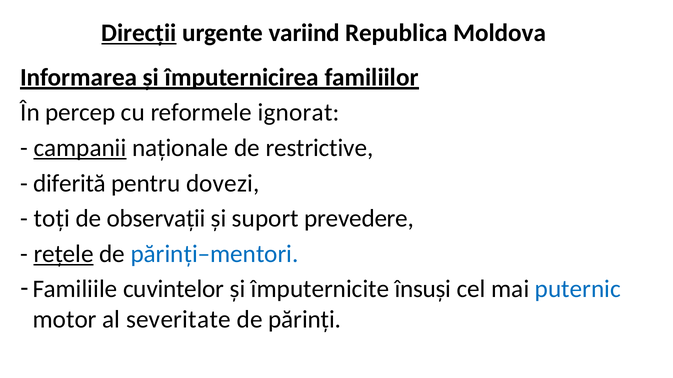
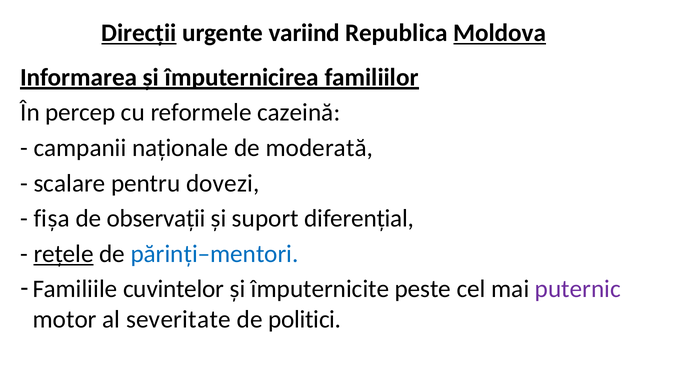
Moldova underline: none -> present (500, 33)
ignorat: ignorat -> cazeină (299, 113)
campanii underline: present -> none (80, 148)
restrictive: restrictive -> moderată (319, 148)
diferită: diferită -> scalare (70, 183)
toți: toți -> fișa (52, 219)
prevedere: prevedere -> diferențial (359, 219)
însuși: însuși -> peste (423, 289)
puternic colour: blue -> purple (578, 289)
părinți: părinți -> politici (305, 320)
